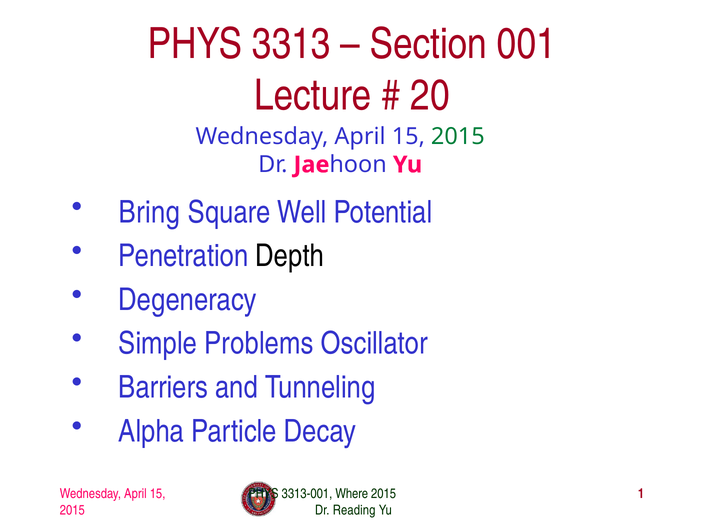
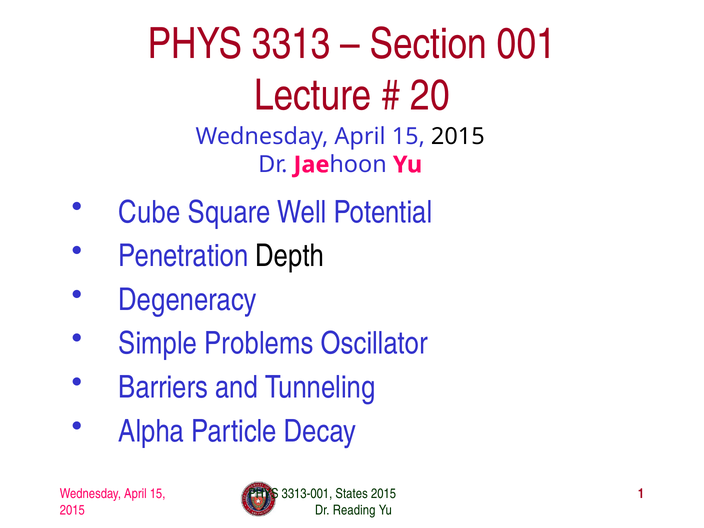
2015 colour: green -> black (458, 136)
Bring: Bring -> Cube (150, 212)
Where: Where -> States (352, 494)
